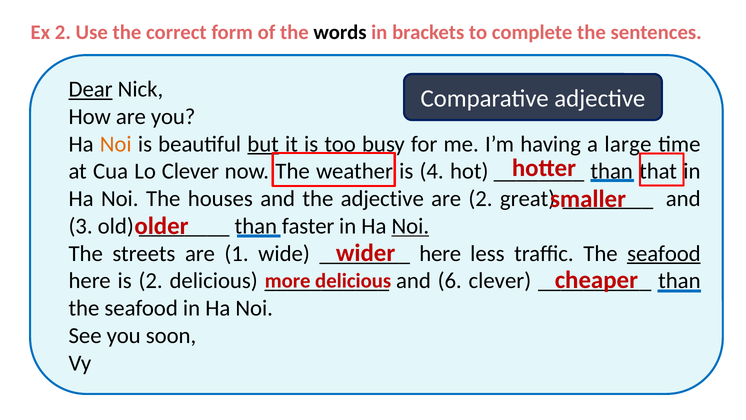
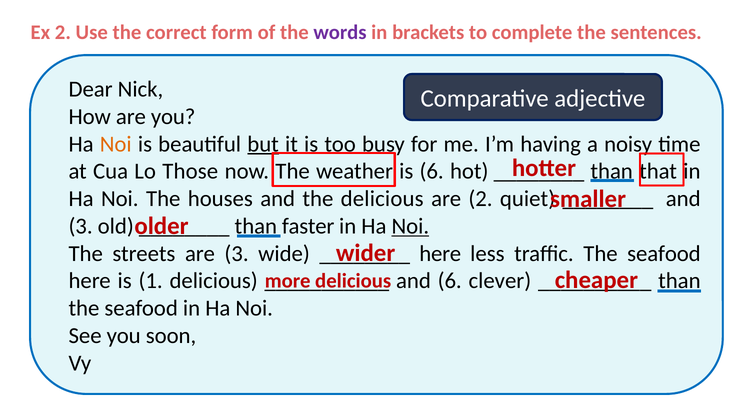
words colour: black -> purple (340, 33)
Dear underline: present -> none (91, 89)
large: large -> noisy (628, 144)
Lo Clever: Clever -> Those (190, 171)
is 4: 4 -> 6 (432, 171)
the adjective: adjective -> delicious (382, 199)
great: great -> quiet (528, 199)
are 1: 1 -> 3 (237, 253)
seafood underline: present -> none (664, 253)
is 2: 2 -> 1 (151, 281)
